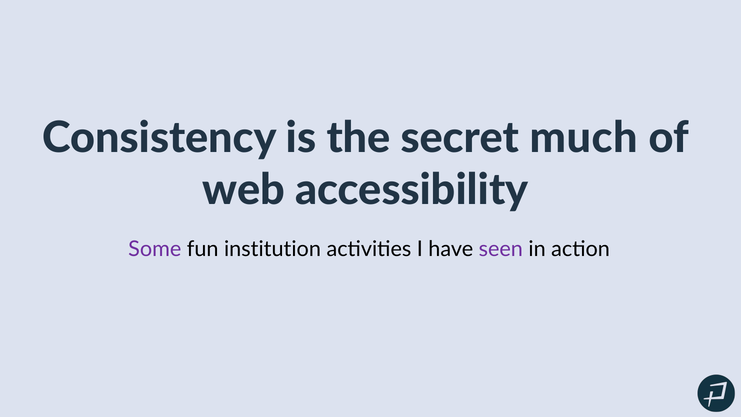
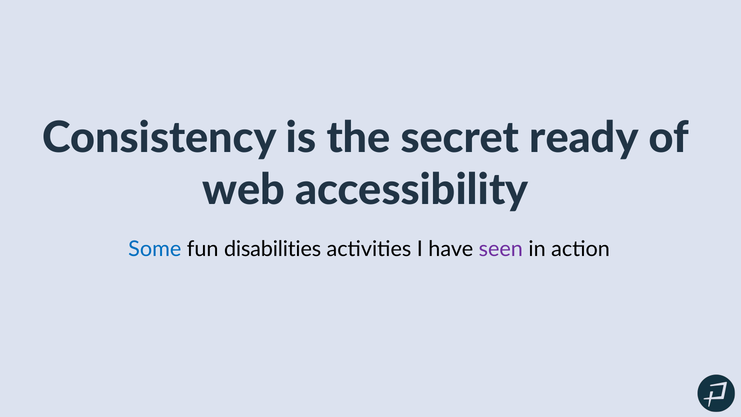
much: much -> ready (584, 138)
Some colour: purple -> blue (155, 249)
institution: institution -> disabilities (273, 249)
